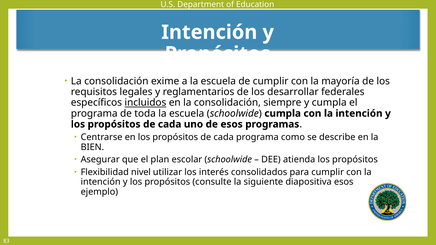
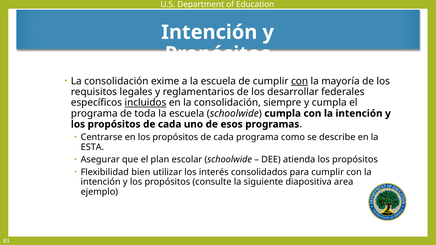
con underline: none -> present (300, 81)
BIEN: BIEN -> ESTA (92, 147)
nivel: nivel -> bien (141, 172)
diapositiva esos: esos -> area (344, 182)
